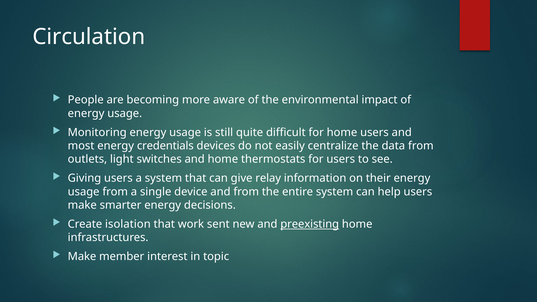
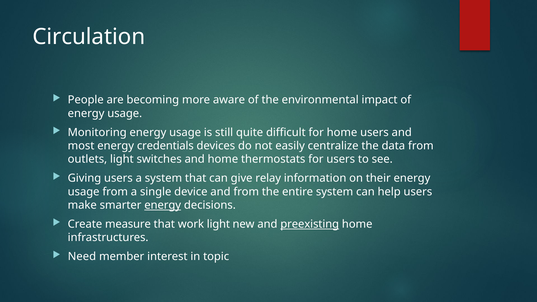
energy underline: none -> present (163, 205)
isolation: isolation -> measure (128, 224)
work sent: sent -> light (218, 224)
Make: Make -> Need (82, 257)
